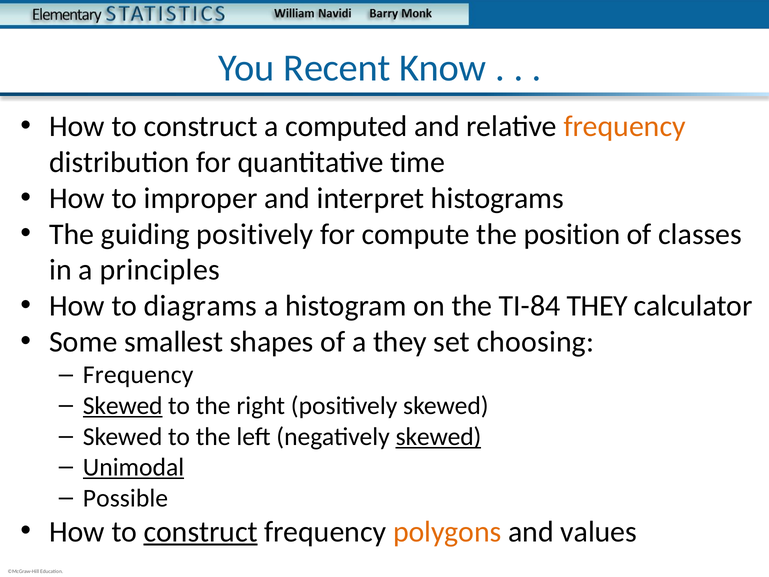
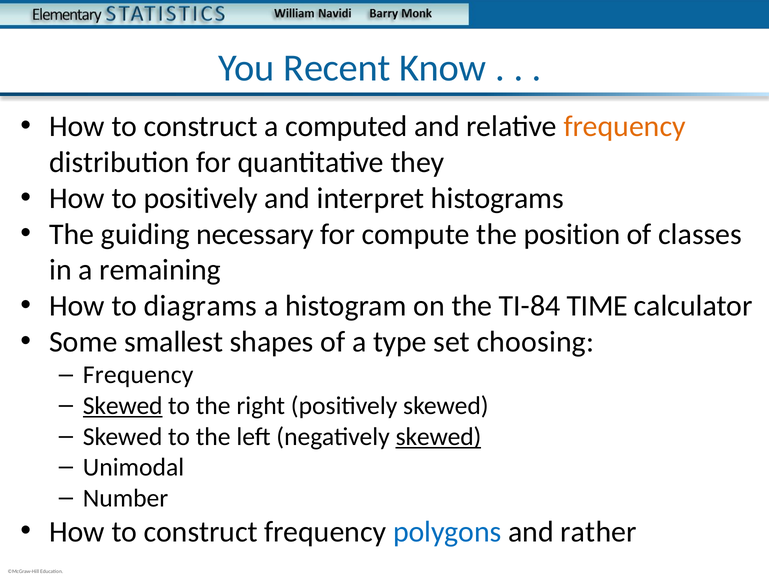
time: time -> they (417, 162)
to improper: improper -> positively (201, 198)
guiding positively: positively -> necessary (255, 234)
principles: principles -> remaining (160, 270)
TI-84 THEY: THEY -> TIME (597, 306)
a they: they -> type (400, 342)
Unimodal underline: present -> none (134, 467)
Possible: Possible -> Number (126, 498)
construct underline: present -> none (201, 532)
polygons colour: orange -> blue (447, 532)
values: values -> rather (599, 532)
